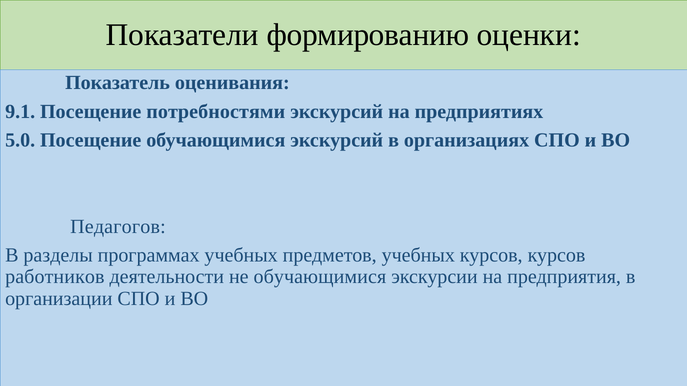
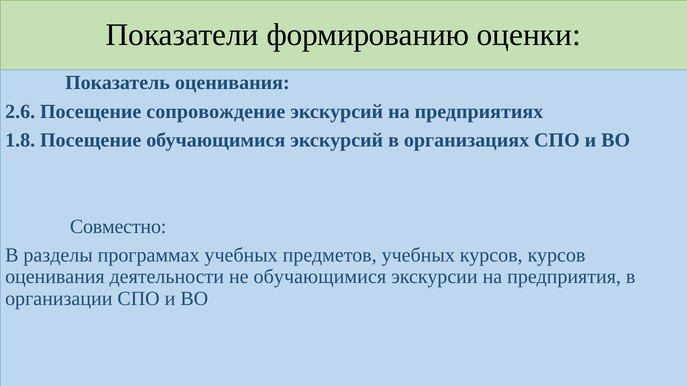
9.1: 9.1 -> 2.6 (20, 112)
потребностями: потребностями -> сопровождение (216, 112)
5.0: 5.0 -> 1.8 (20, 141)
Педагогов: Педагогов -> Совместно (118, 227)
работников: работников -> оценивания (55, 277)
